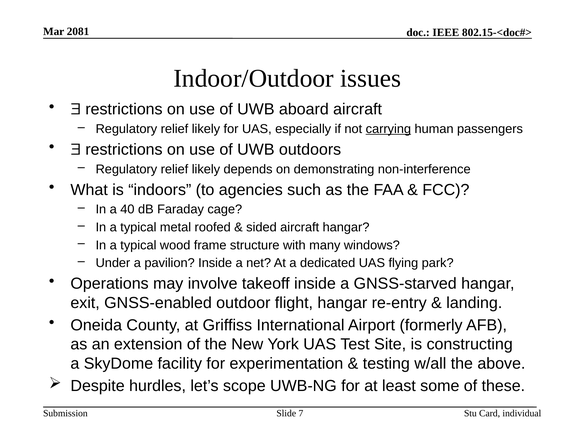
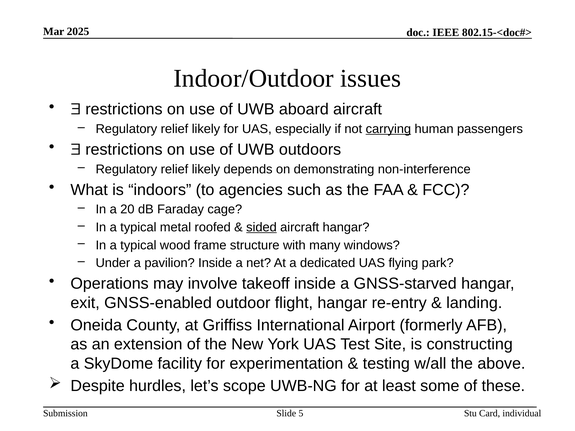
2081: 2081 -> 2025 (78, 31)
40: 40 -> 20 (127, 210)
sided underline: none -> present (261, 227)
7: 7 -> 5 (301, 414)
